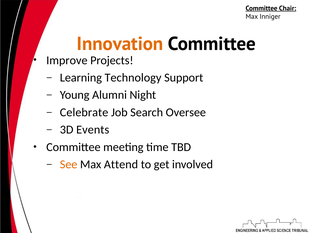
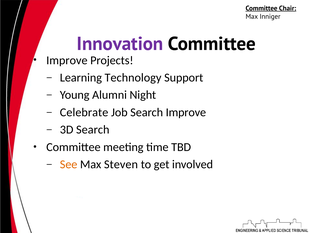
Innovation colour: orange -> purple (120, 44)
Search Oversee: Oversee -> Improve (186, 112)
3D Events: Events -> Search (93, 129)
Attend: Attend -> Steven (121, 164)
